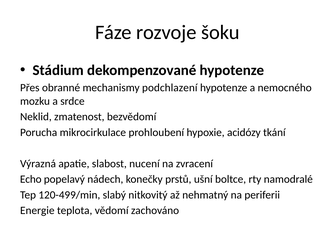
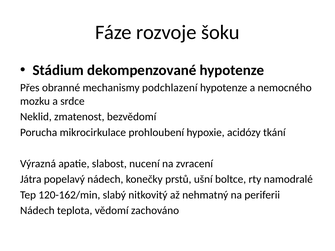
Echo: Echo -> Játra (31, 179)
120-499/min: 120-499/min -> 120-162/min (69, 195)
Energie: Energie -> Nádech (37, 211)
